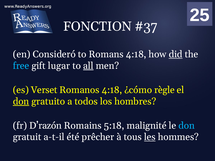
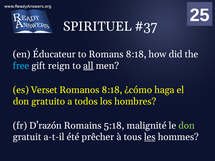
FONCTION: FONCTION -> SPIRITUEL (97, 27)
Consideró: Consideró -> Éducateur (54, 54)
Romans 4:18: 4:18 -> 8:18 (136, 54)
did underline: present -> none (176, 54)
lugar: lugar -> reign (59, 66)
Romanos 4:18: 4:18 -> 8:18 (112, 90)
règle: règle -> haga (164, 90)
don underline: present -> none (21, 102)
don colour: light blue -> light green (187, 126)
